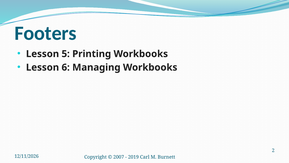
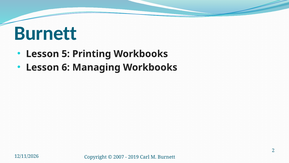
Footers: Footers -> Burnett (46, 33)
